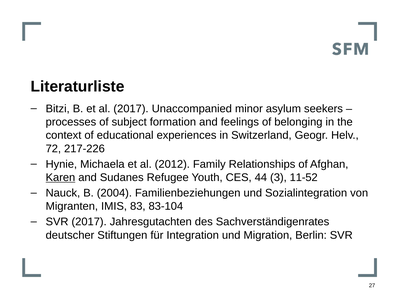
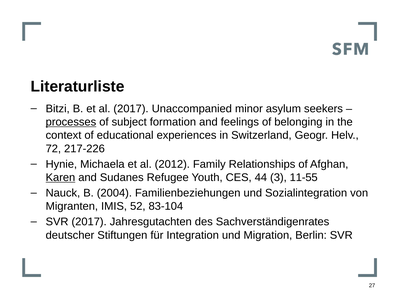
processes underline: none -> present (71, 122)
11-52: 11-52 -> 11-55 (304, 178)
83: 83 -> 52 (138, 206)
